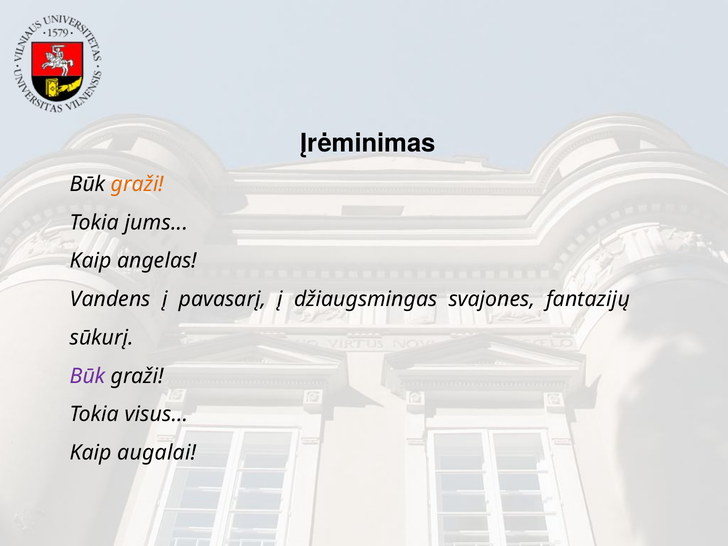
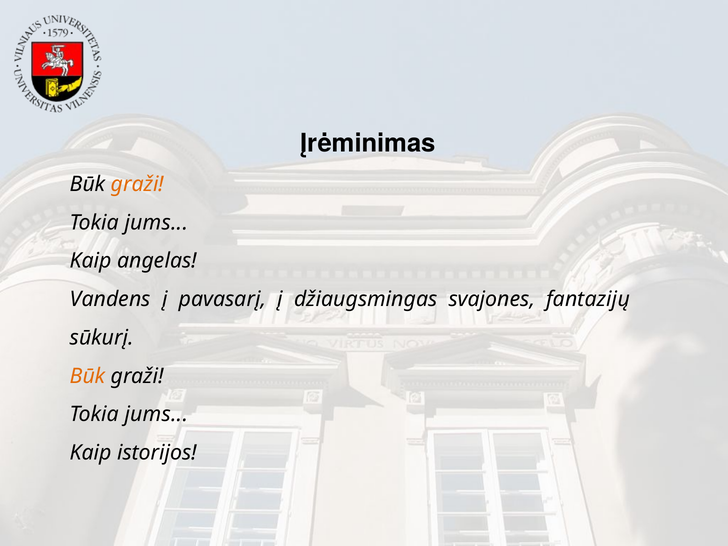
Būk colour: purple -> orange (88, 376)
visus: visus -> jums (156, 414)
augalai: augalai -> istorijos (157, 453)
